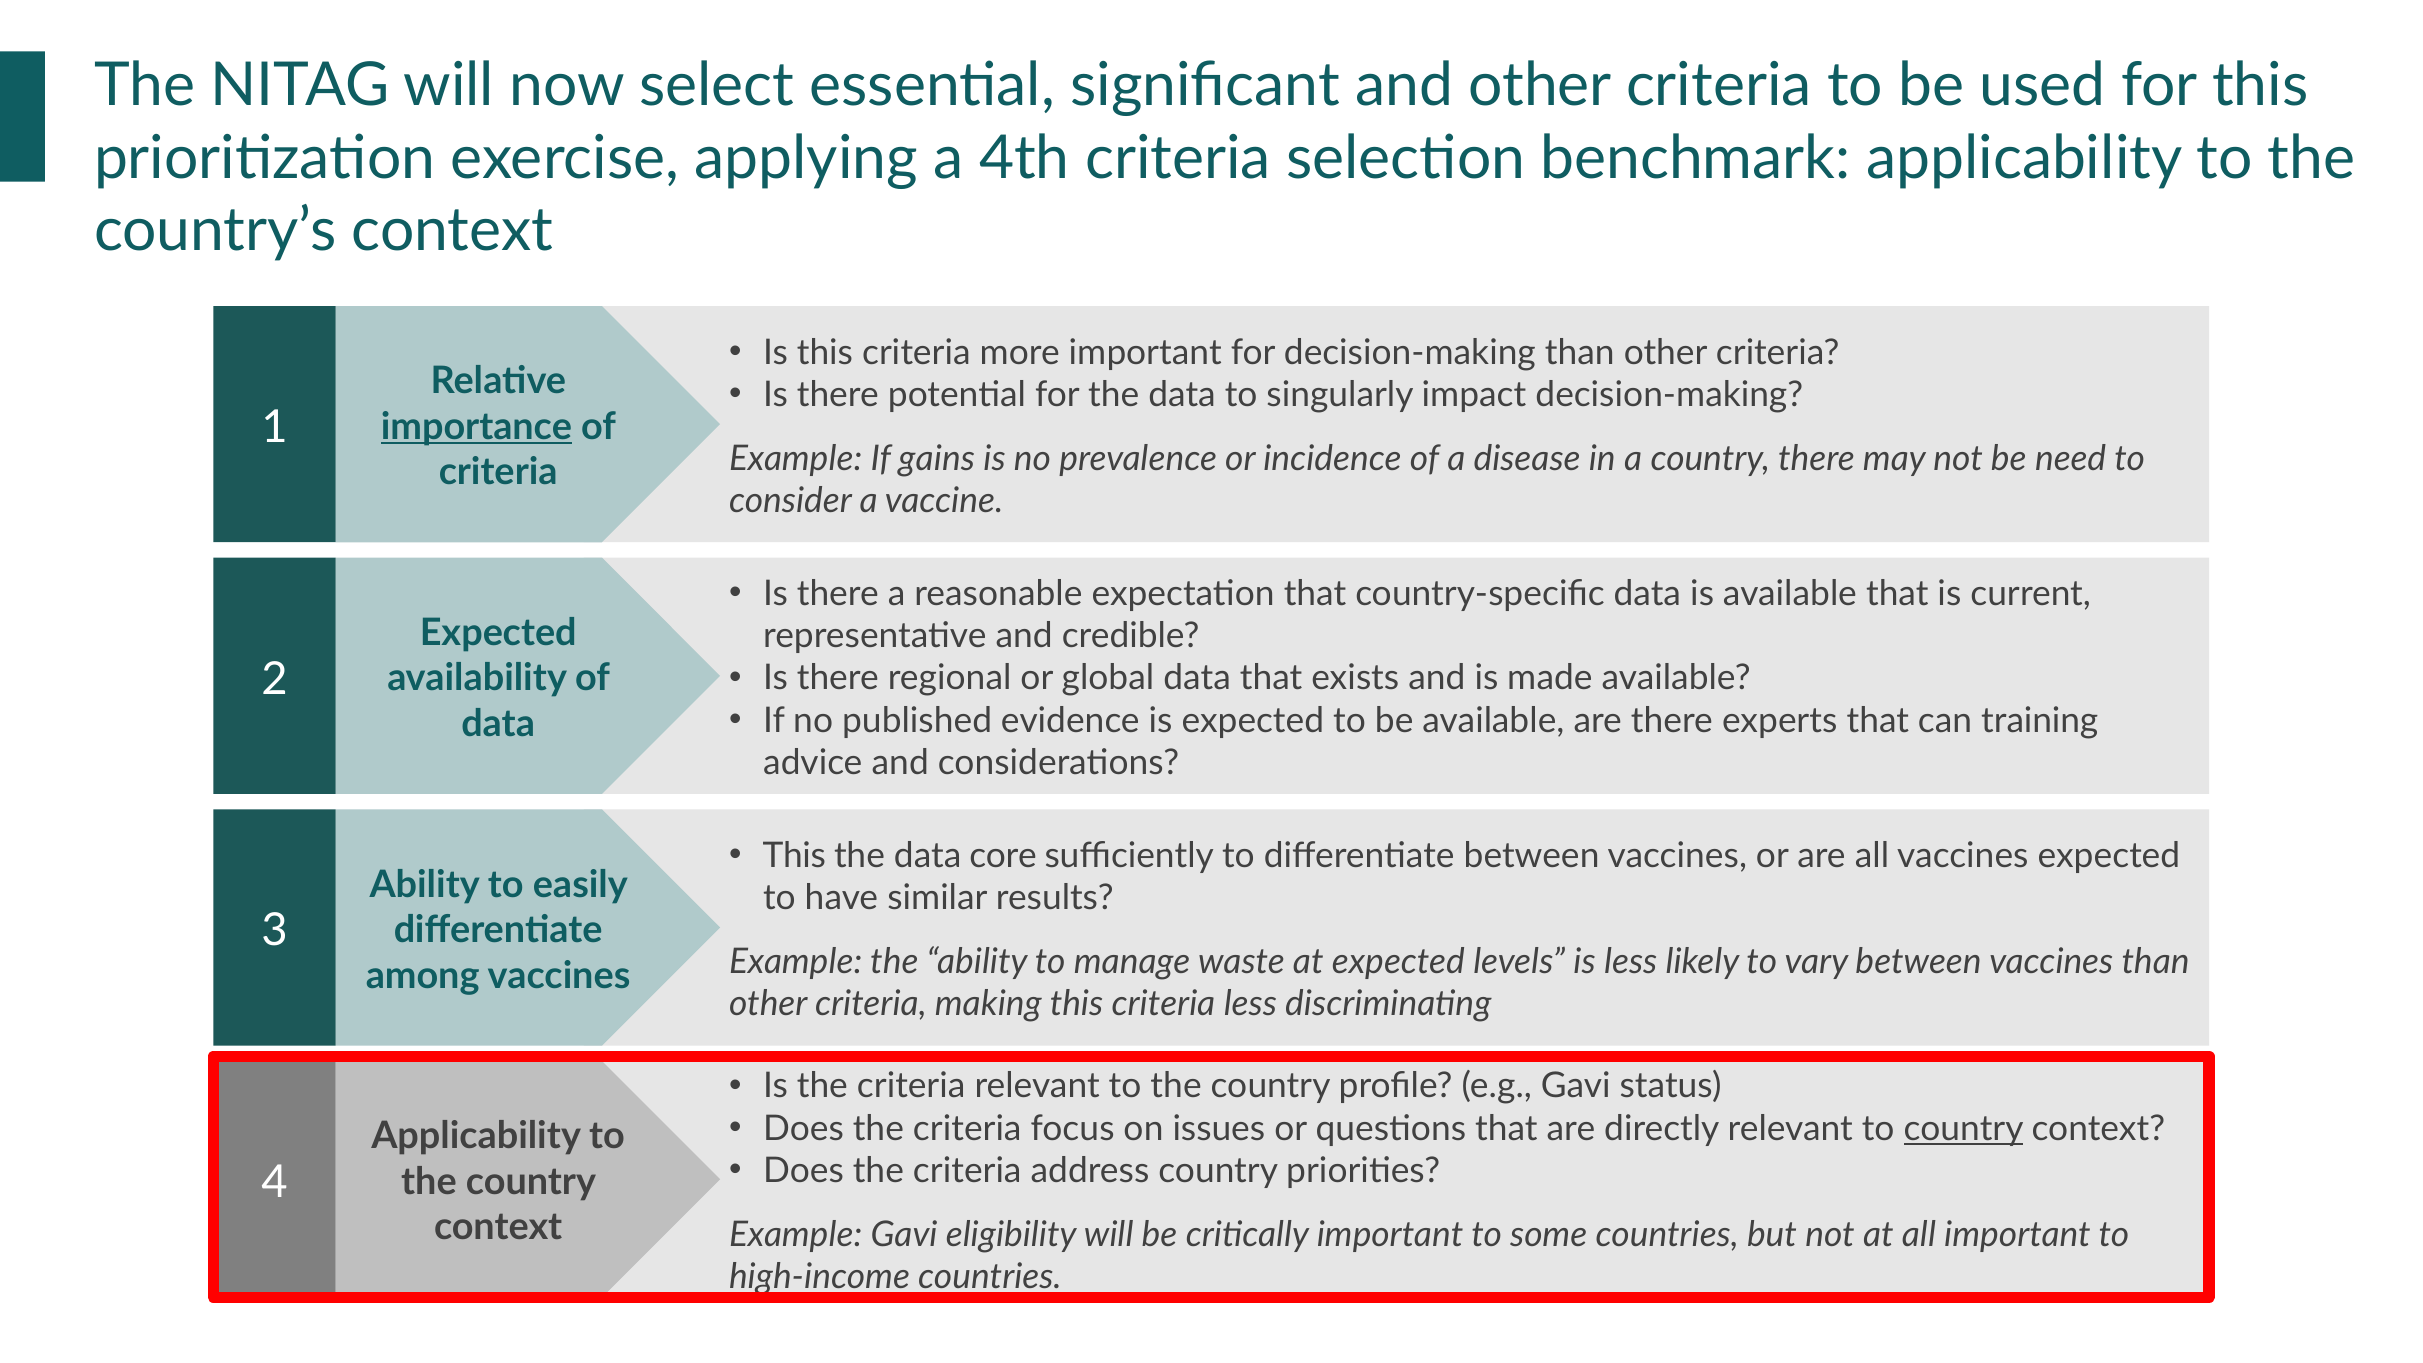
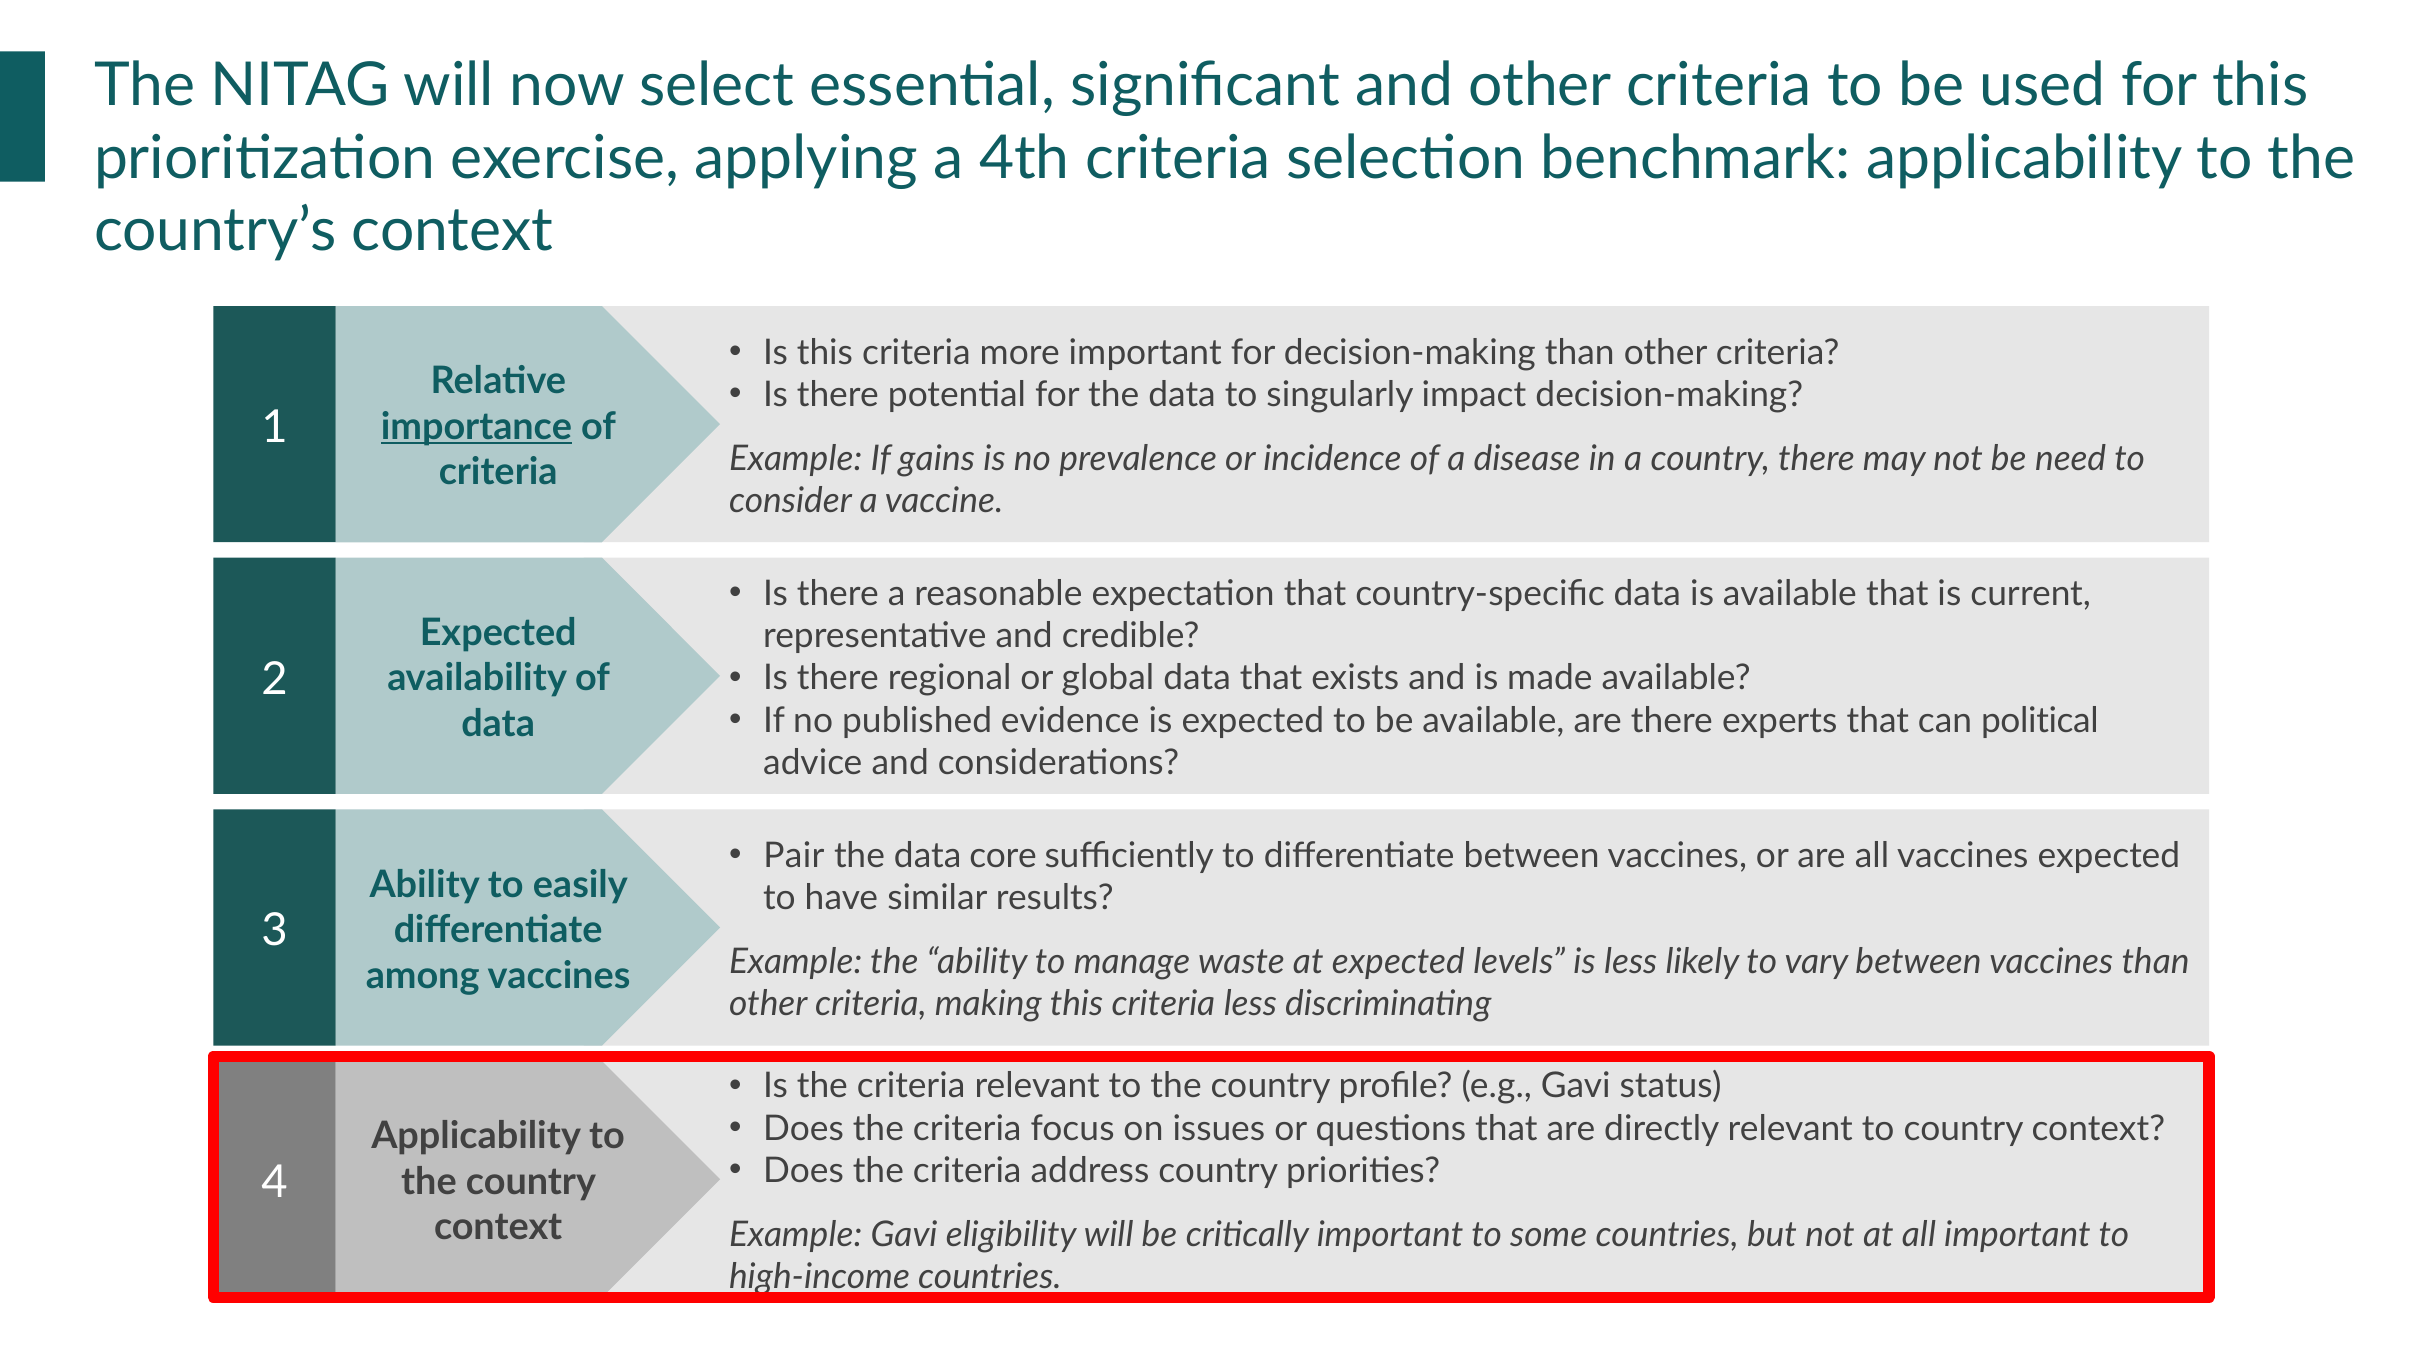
training: training -> political (2040, 721)
This: This -> Pair (794, 856)
country underline: present -> none (1964, 1129)
